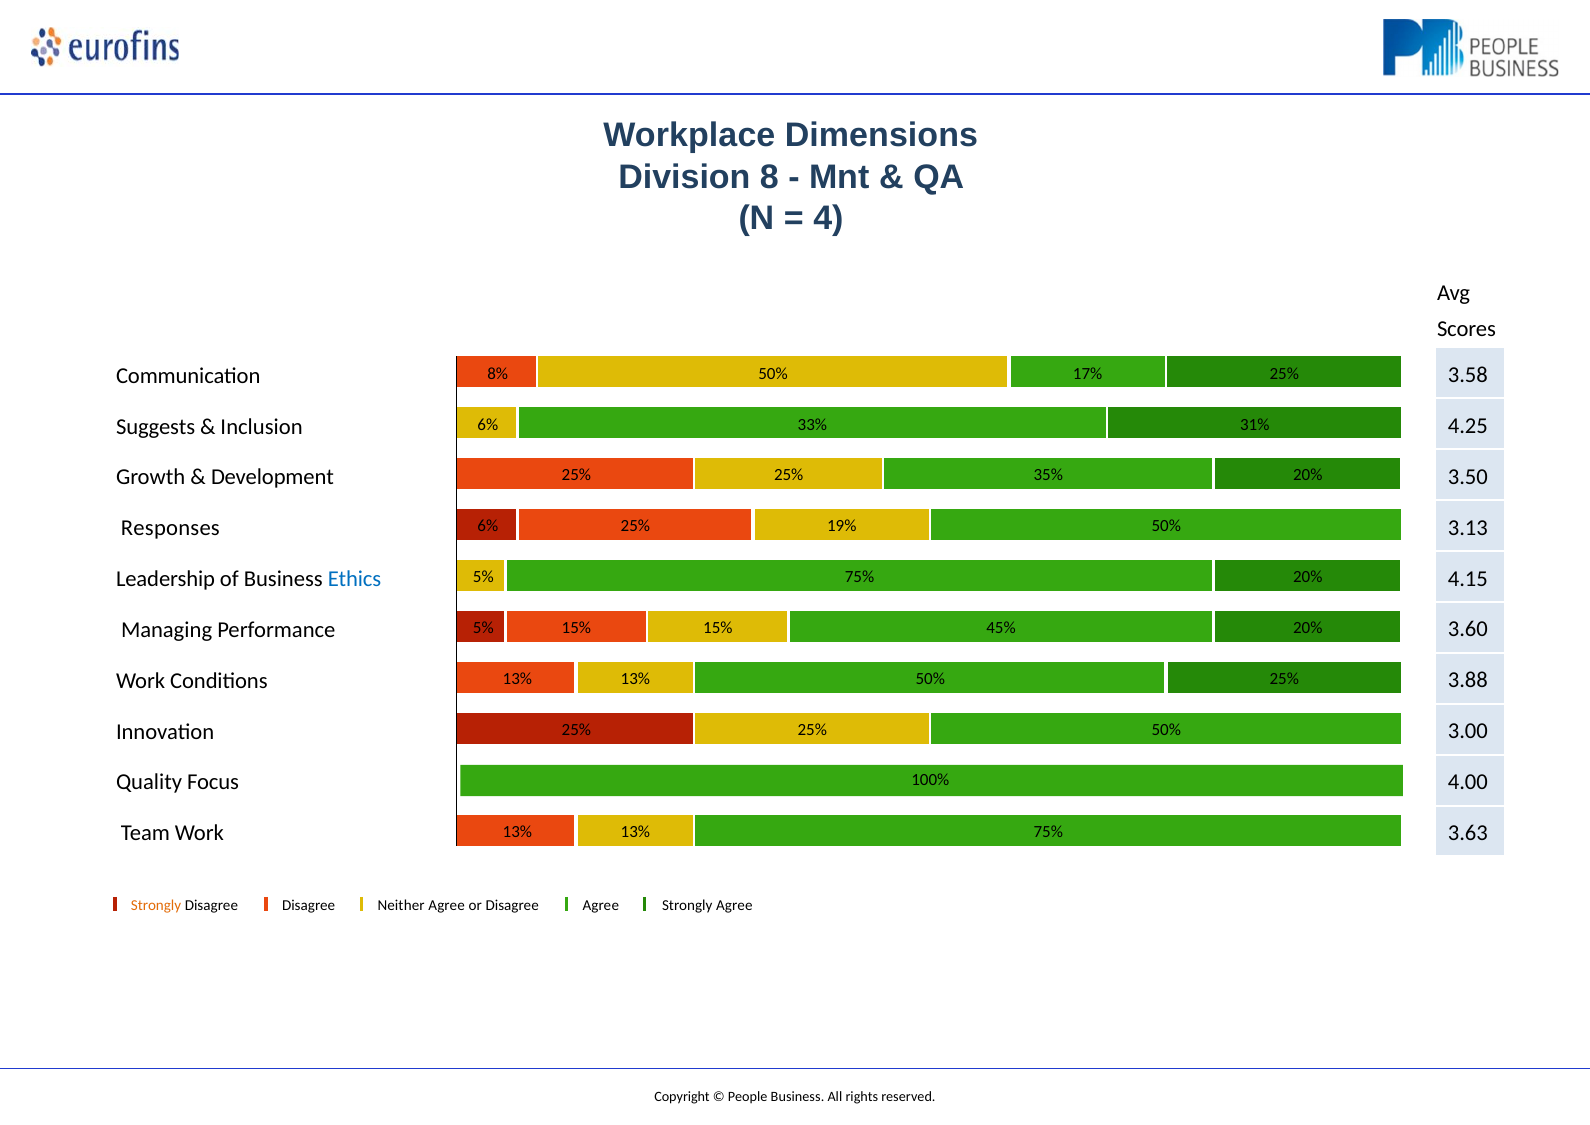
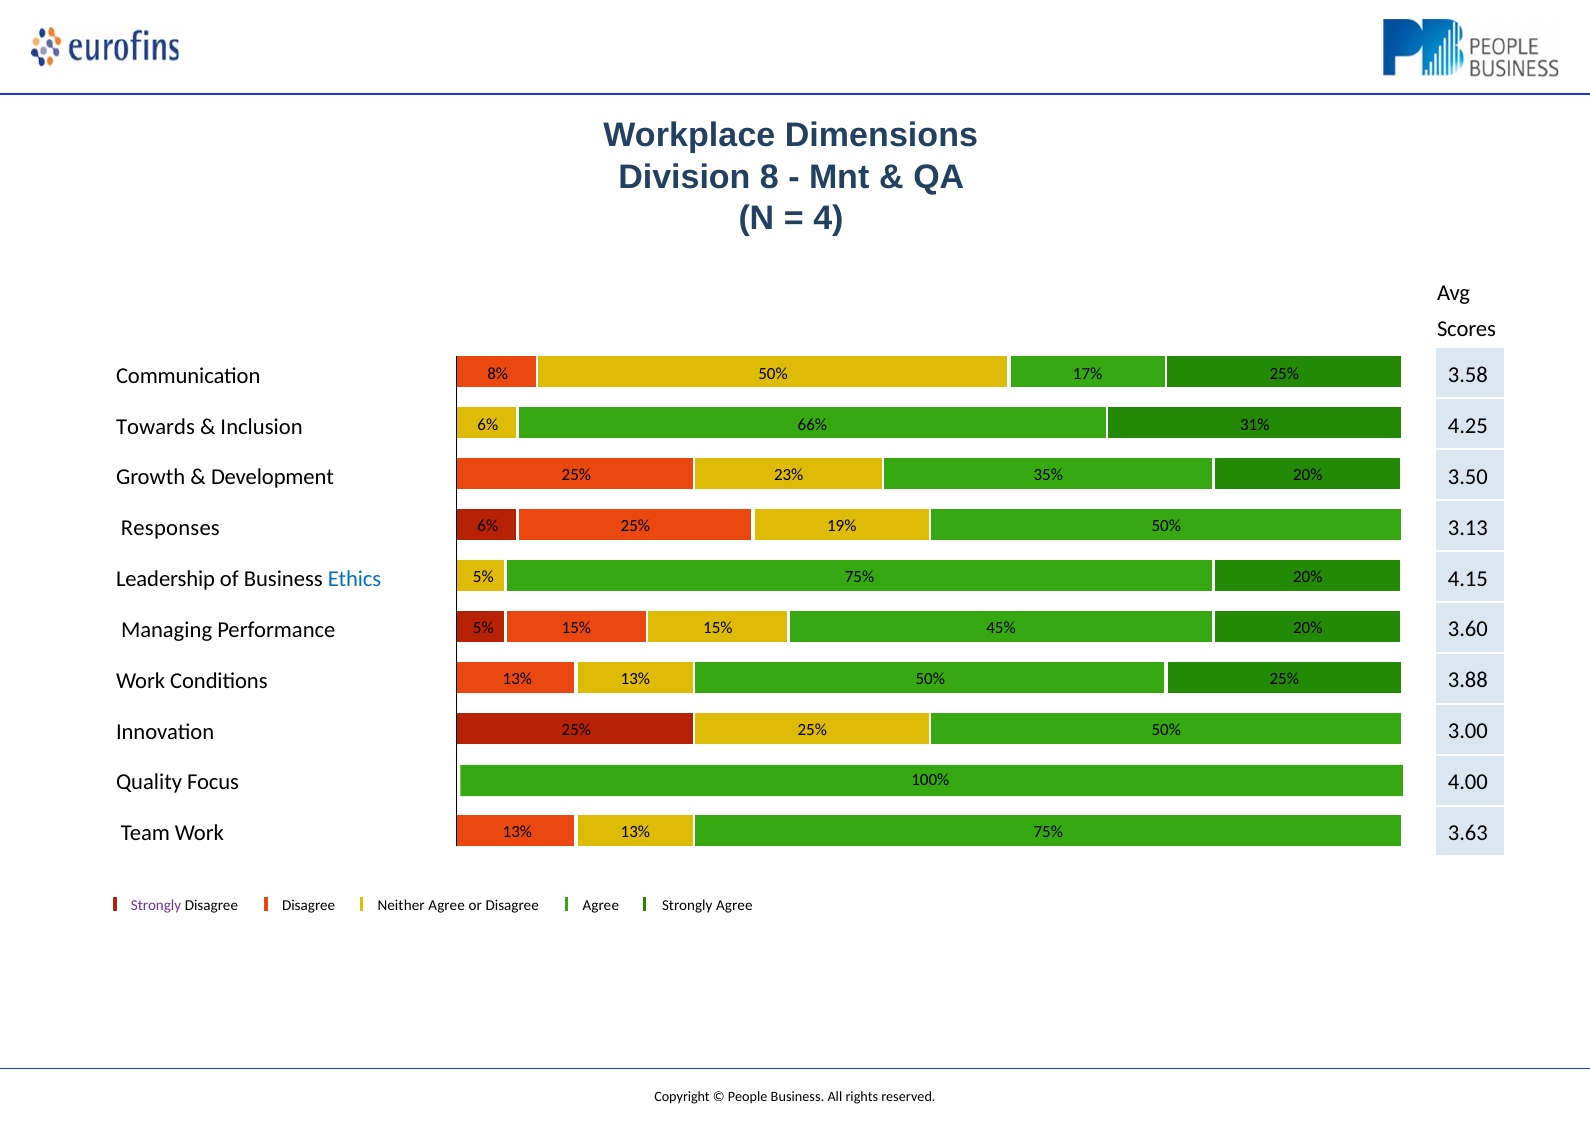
Suggests: Suggests -> Towards (155, 426)
33%: 33% -> 66% (812, 424)
25%: 25% -> 23% (789, 475)
Strongly colour: orange -> purple (156, 905)
